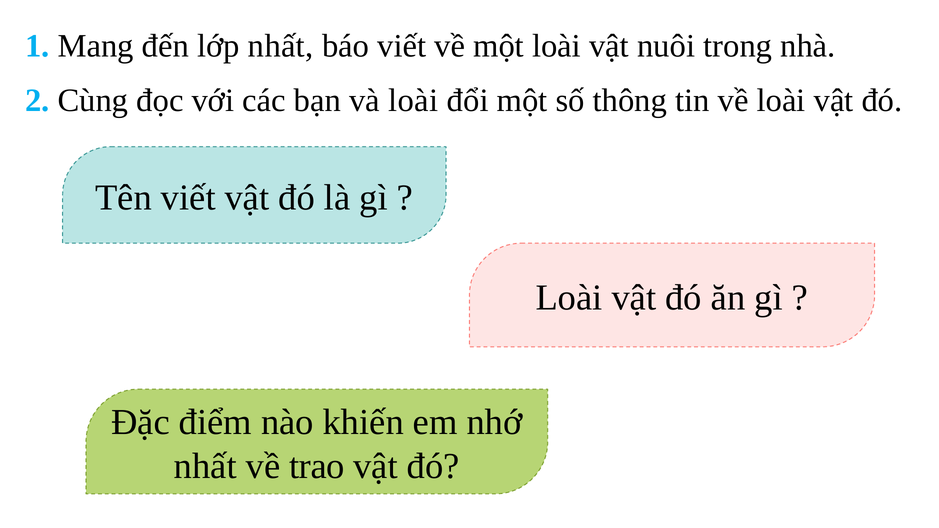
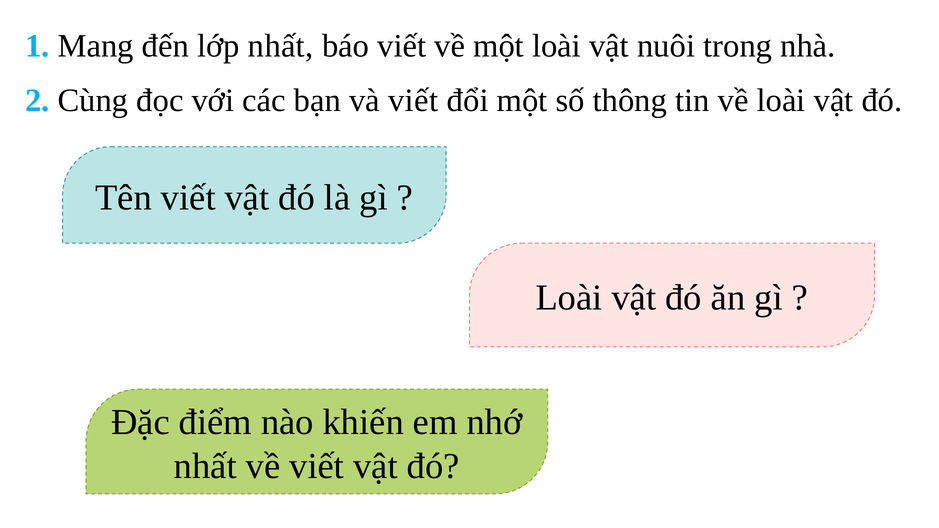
và loài: loài -> viết (413, 101)
về trao: trao -> viết (317, 466)
